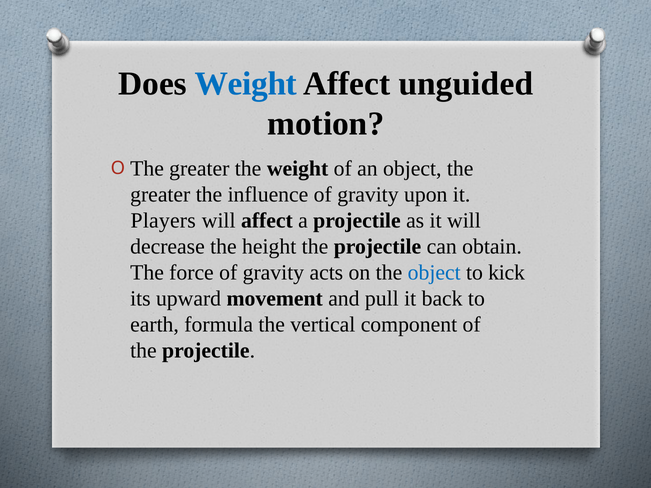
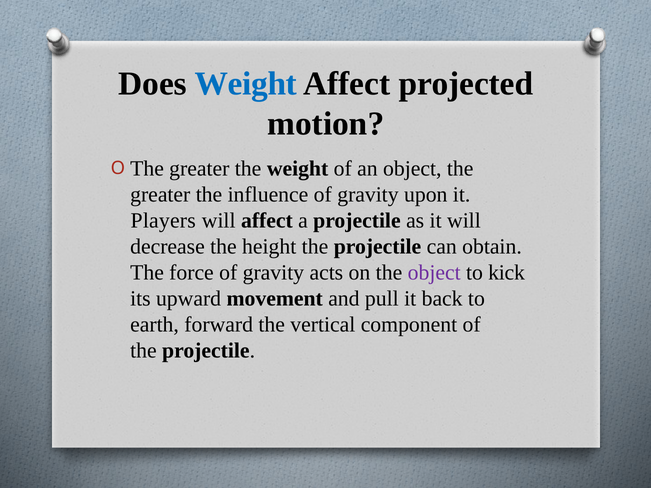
unguided: unguided -> projected (466, 84)
object colour: blue -> purple (434, 273)
formula: formula -> forward (219, 325)
